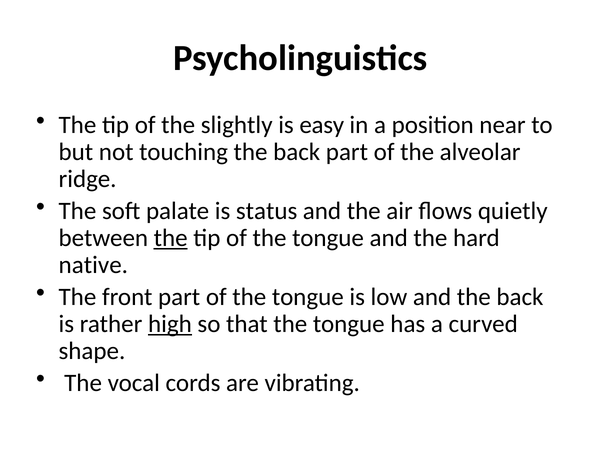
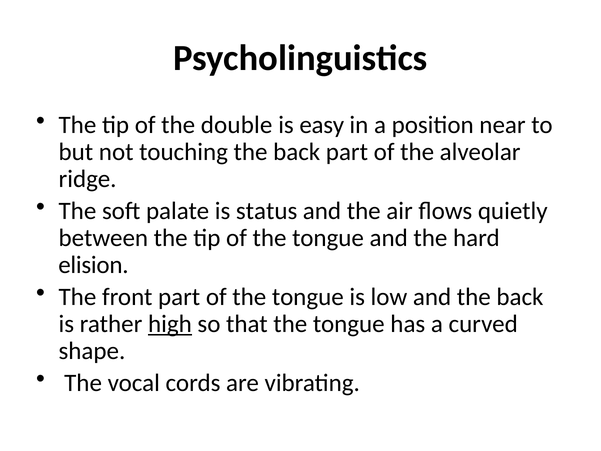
slightly: slightly -> double (237, 125)
the underline: present -> none (171, 238)
native: native -> elision (93, 265)
